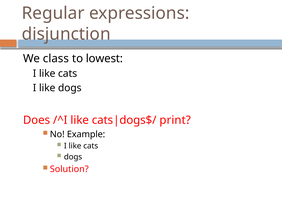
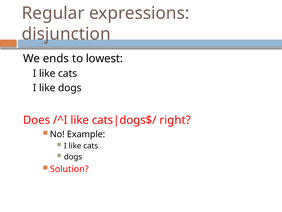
class: class -> ends (56, 58)
print: print -> right (175, 120)
